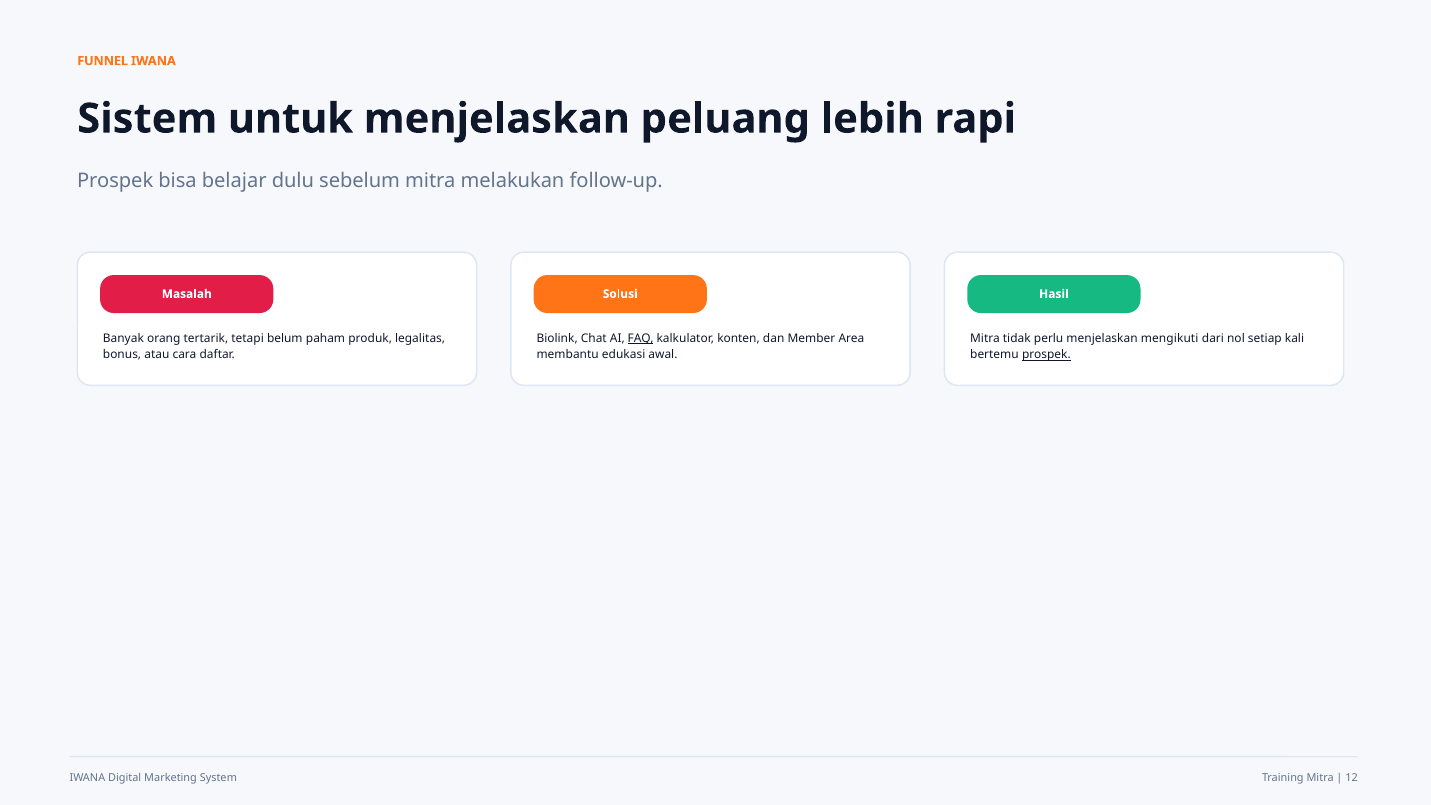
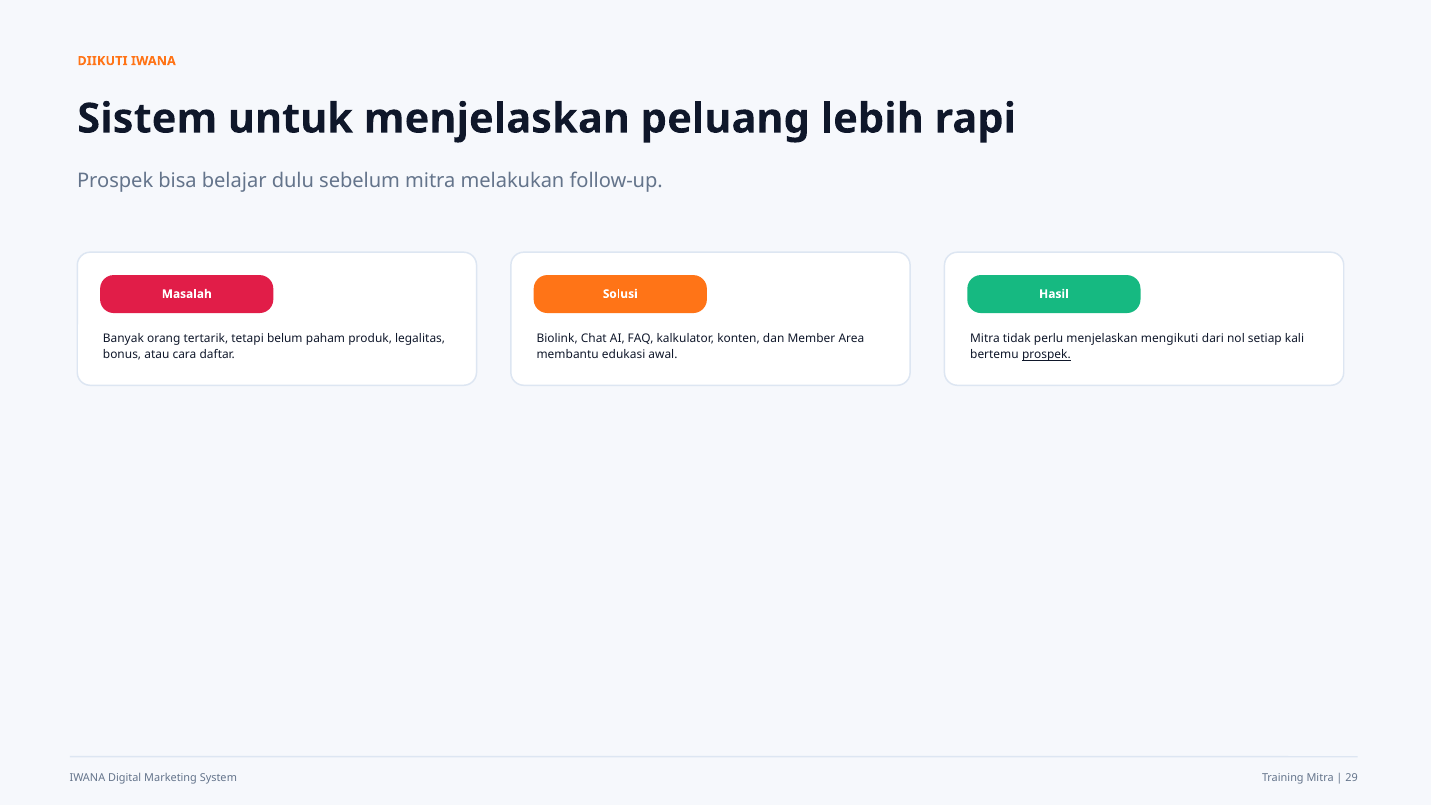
FUNNEL: FUNNEL -> DIIKUTI (102, 61)
FAQ underline: present -> none (641, 338)
12: 12 -> 29 (1352, 778)
